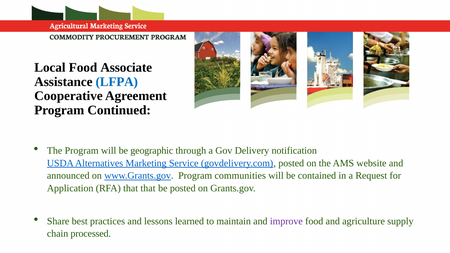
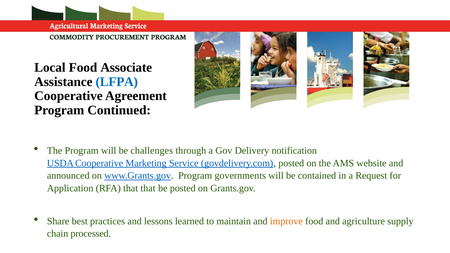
geographic: geographic -> challenges (152, 151)
USDA Alternatives: Alternatives -> Cooperative (99, 163)
communities: communities -> governments (240, 176)
improve colour: purple -> orange (286, 221)
